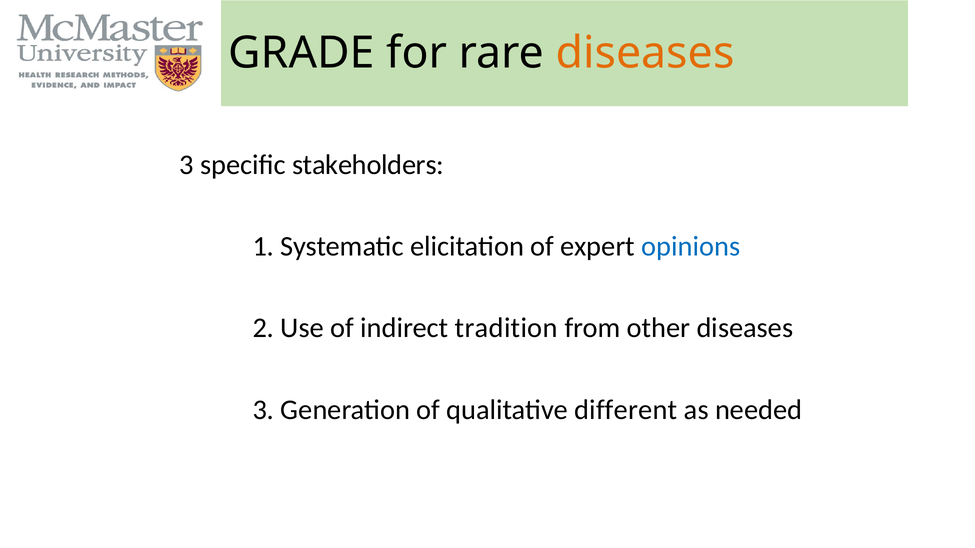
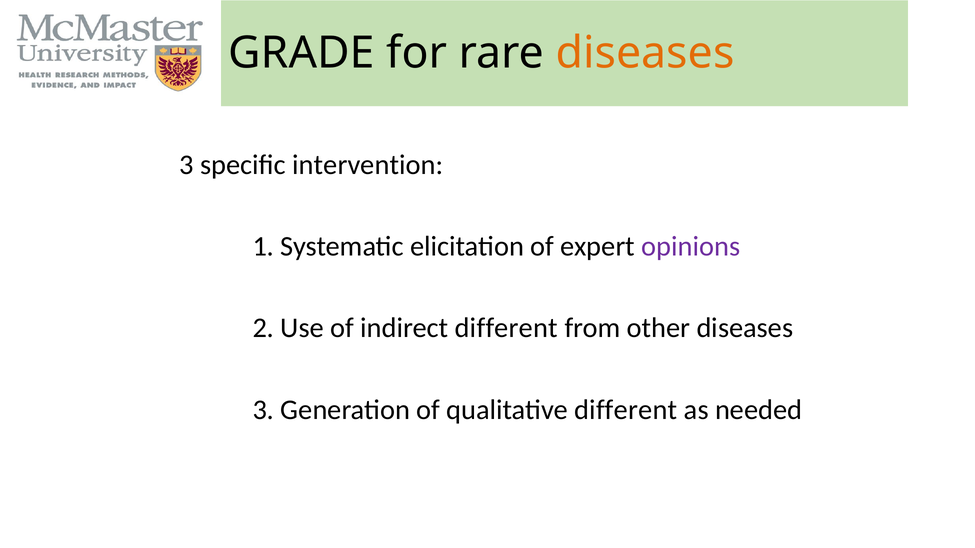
stakeholders: stakeholders -> intervention (368, 165)
opinions colour: blue -> purple (691, 247)
indirect tradition: tradition -> different (506, 328)
